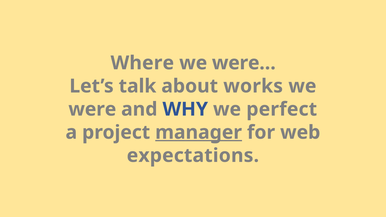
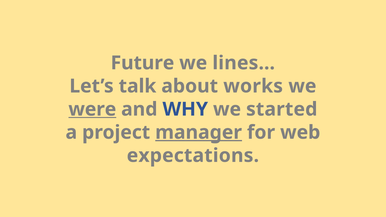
Where: Where -> Future (142, 63)
were…: were… -> lines… (244, 63)
were underline: none -> present (92, 109)
perfect: perfect -> started (282, 109)
